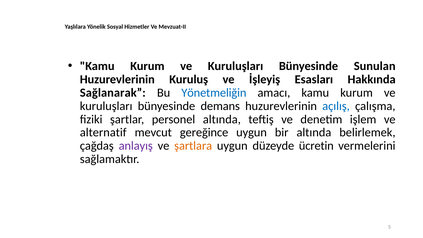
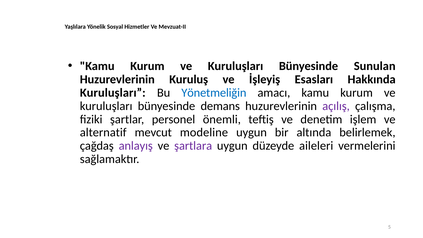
Sağlanarak: Sağlanarak -> Kuruluşları (113, 93)
açılış colour: blue -> purple (336, 106)
personel altında: altında -> önemli (222, 119)
gereğince: gereğince -> modeline (204, 133)
şartlara colour: orange -> purple (193, 146)
ücretin: ücretin -> aileleri (316, 146)
